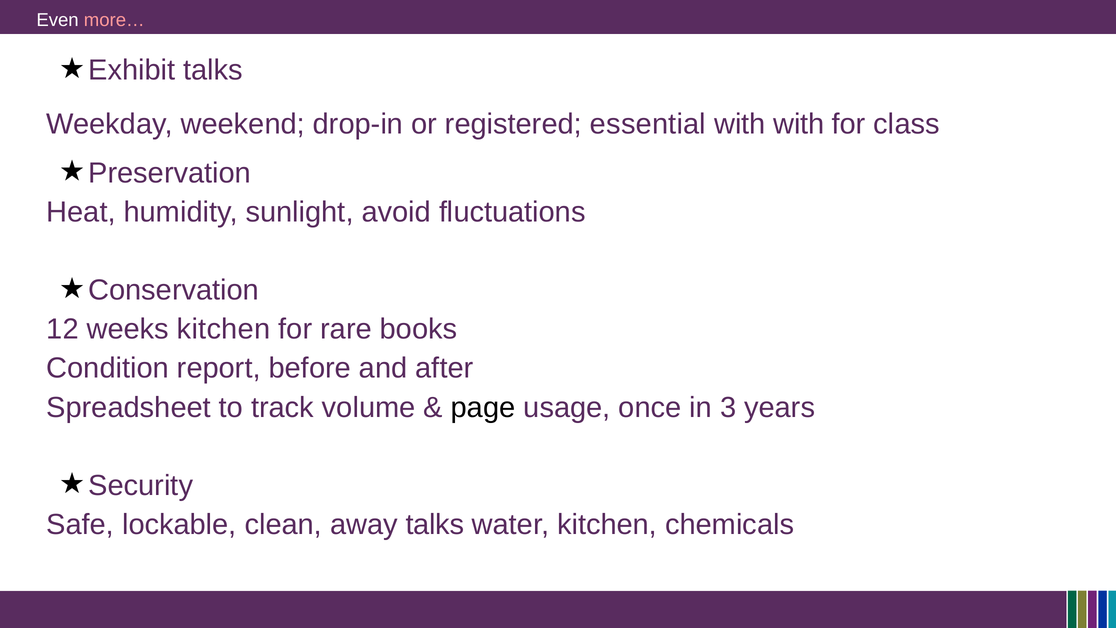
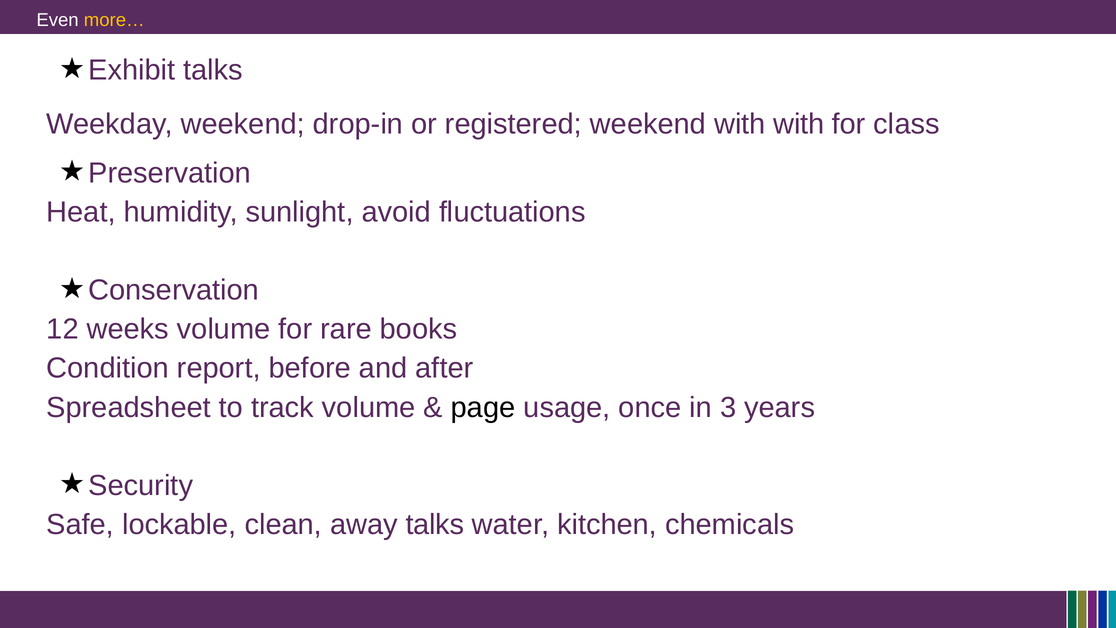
more… colour: pink -> yellow (114, 20)
registered essential: essential -> weekend (648, 124)
weeks kitchen: kitchen -> volume (224, 329)
